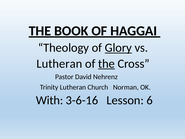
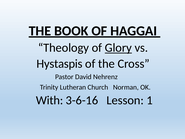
Lutheran: Lutheran -> Hystaspis (59, 64)
the underline: present -> none (106, 64)
6: 6 -> 1 (150, 100)
